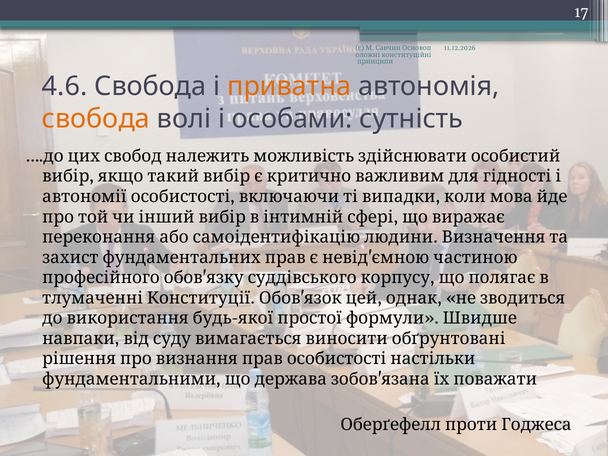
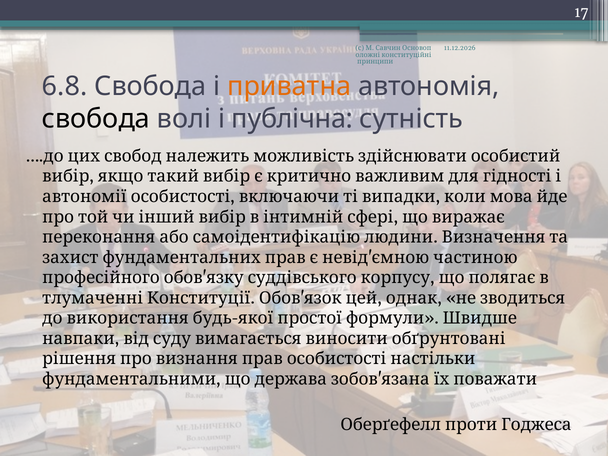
4.6: 4.6 -> 6.8 (65, 86)
свобода colour: orange -> black (96, 119)
особами: особами -> публічна (292, 119)
